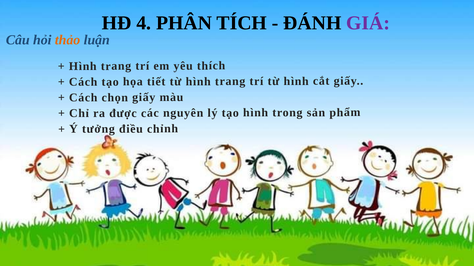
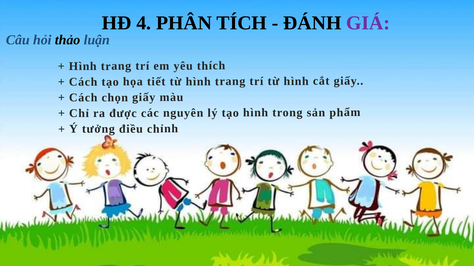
thảo colour: orange -> black (68, 40)
